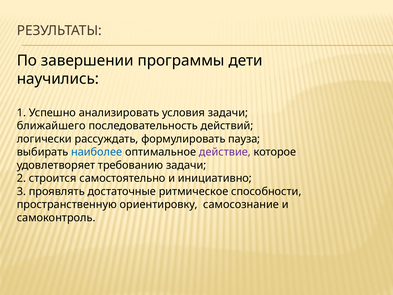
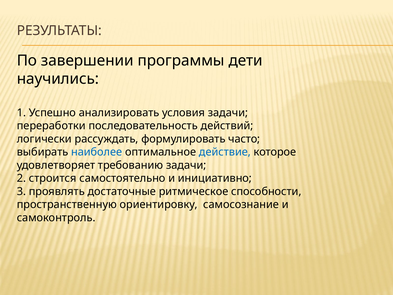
ближайшего: ближайшего -> переработки (51, 126)
пауза: пауза -> часто (244, 139)
действие colour: purple -> blue (225, 152)
